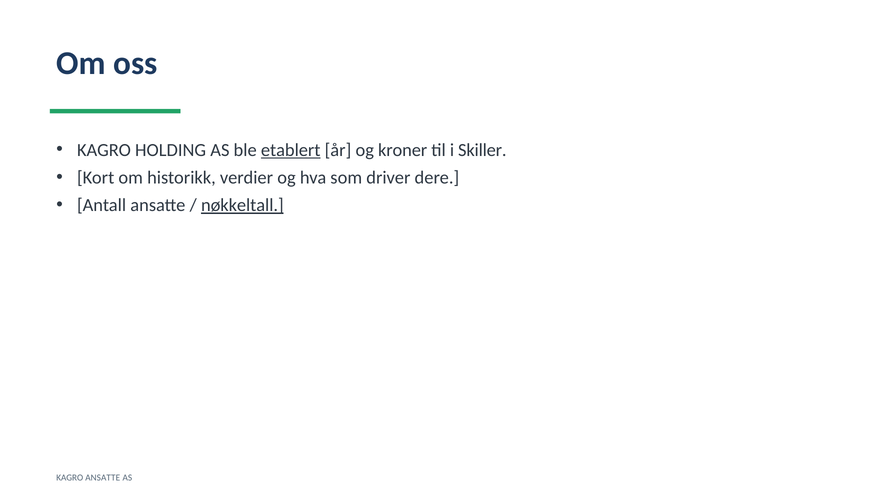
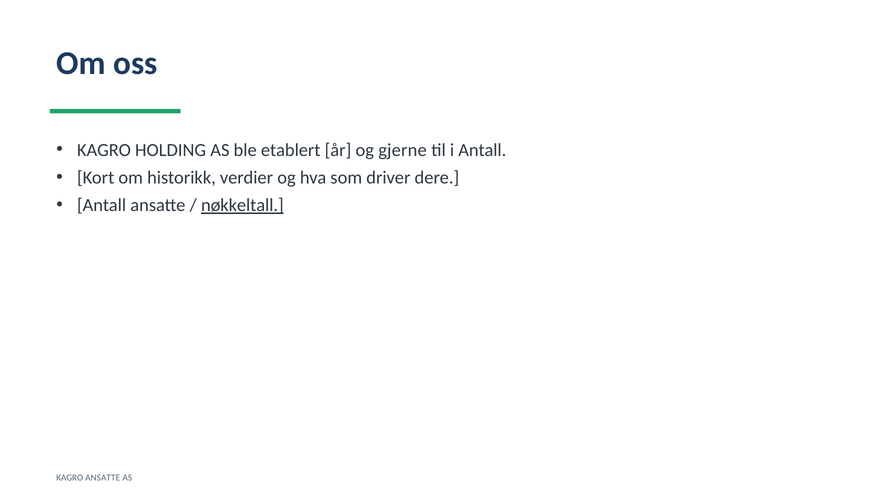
etablert underline: present -> none (291, 150)
kroner: kroner -> gjerne (402, 150)
i Skiller: Skiller -> Antall (482, 150)
